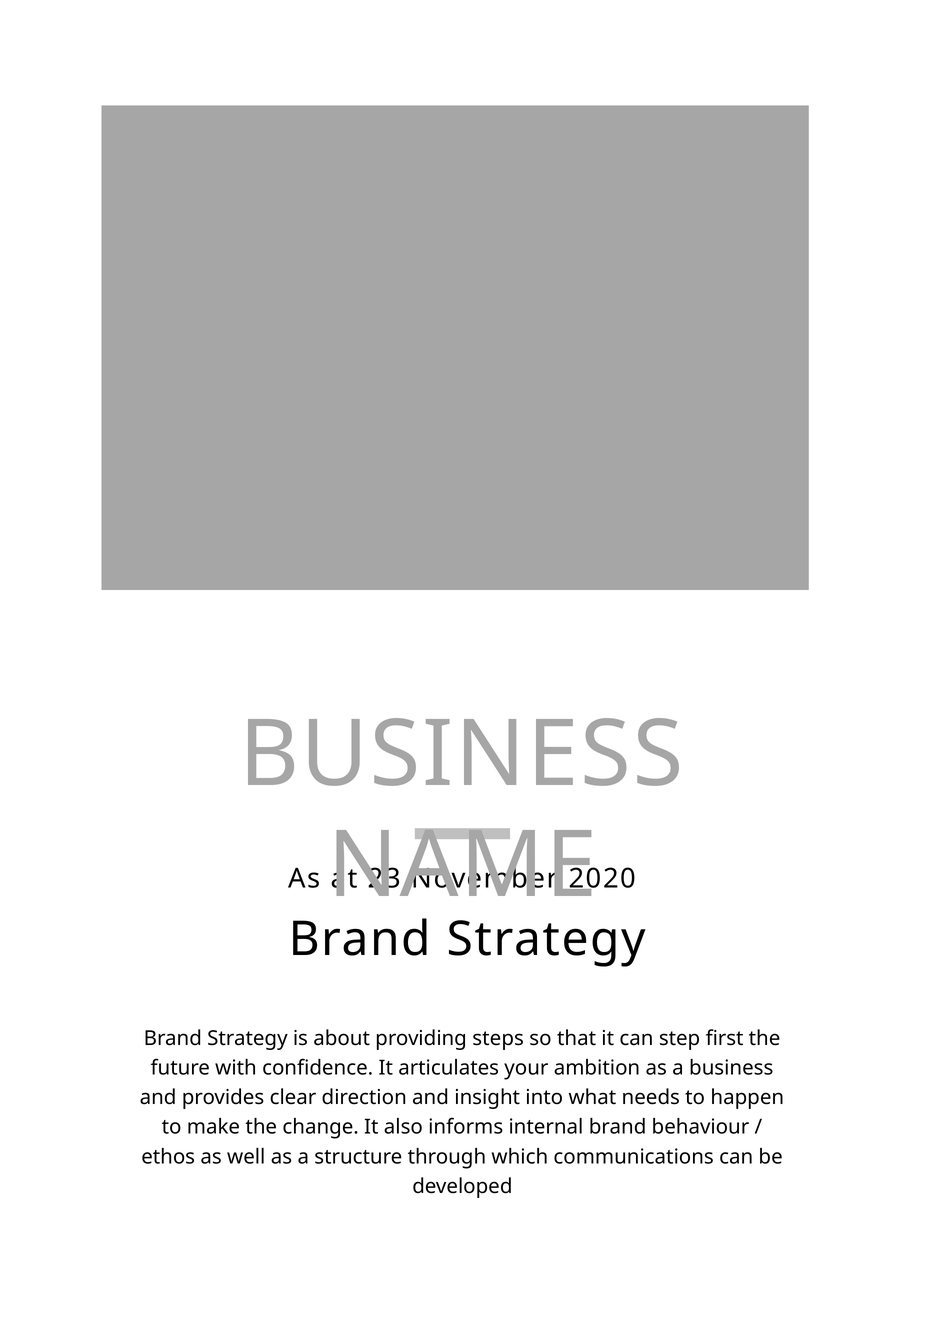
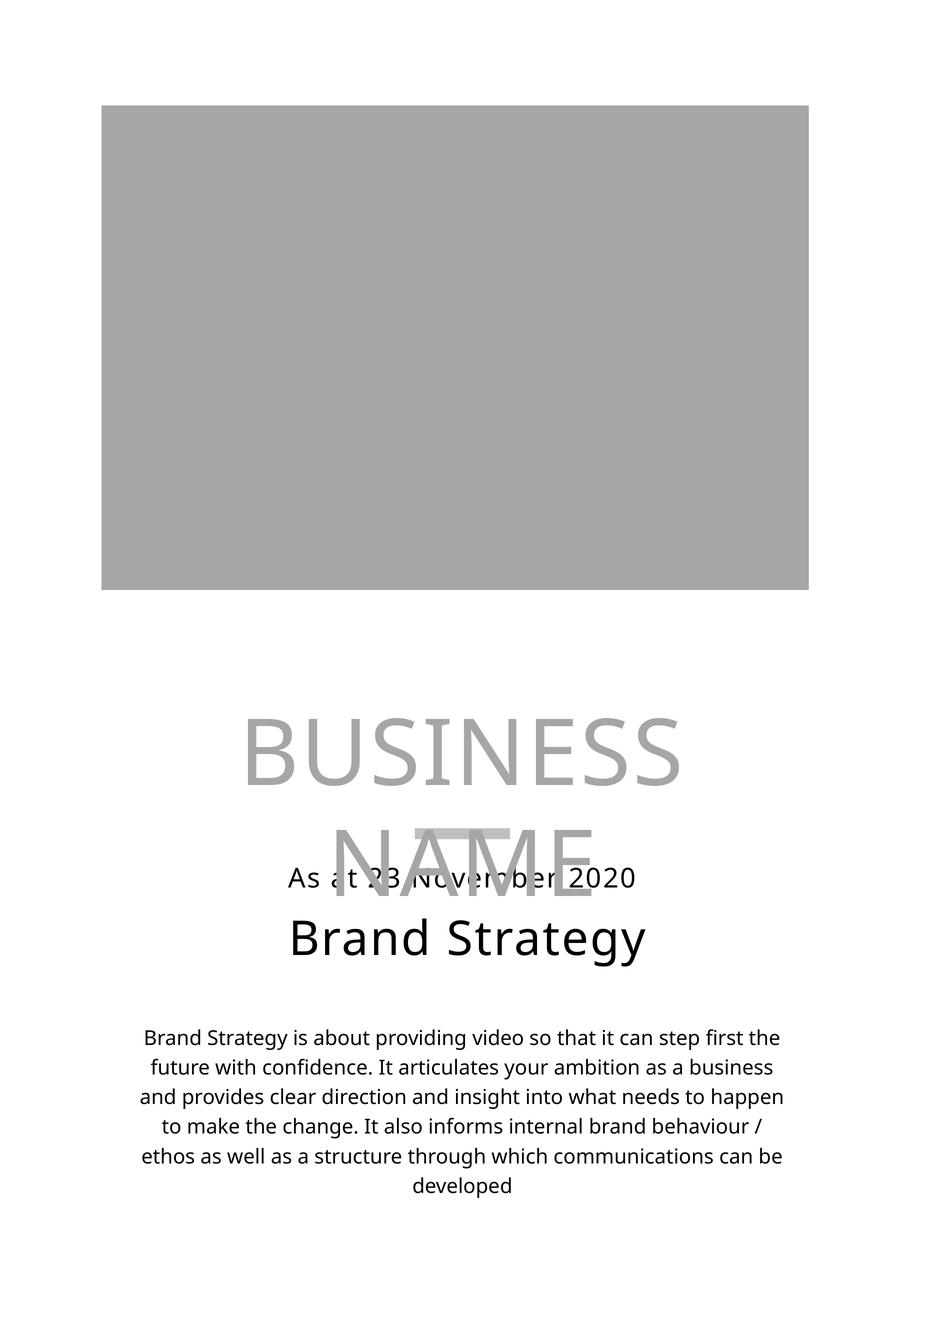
steps: steps -> video (498, 1038)
